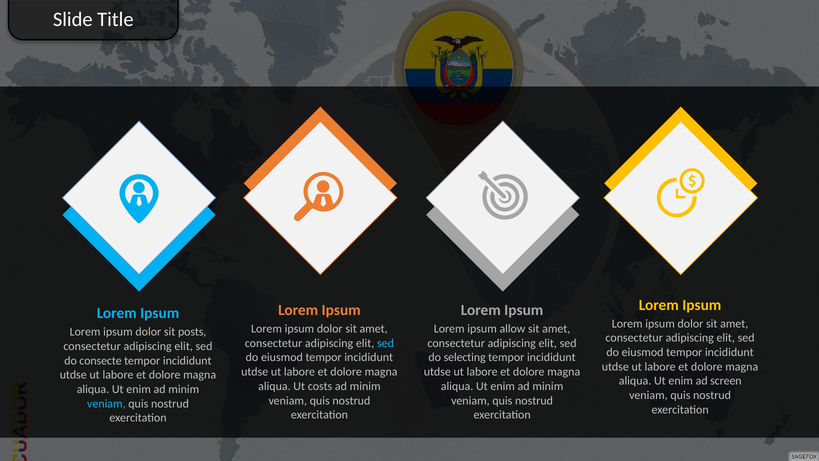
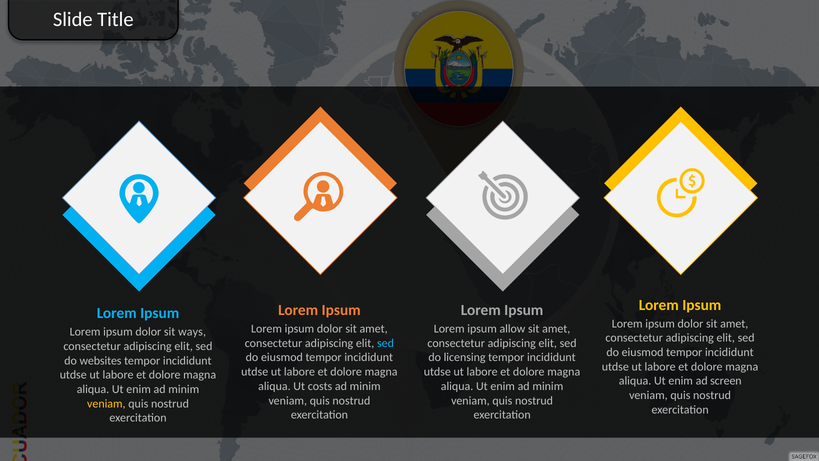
posts: posts -> ways (192, 332)
selecting: selecting -> licensing (465, 357)
consecte: consecte -> websites (101, 360)
veniam colour: light blue -> yellow (106, 403)
